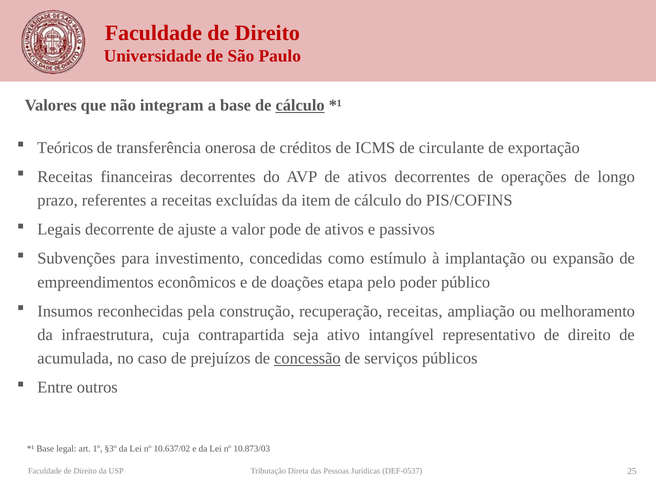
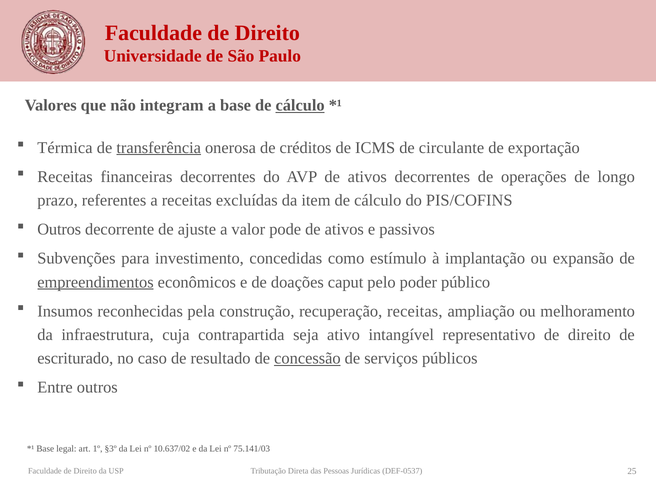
Teóricos: Teóricos -> Térmica (65, 148)
transferência underline: none -> present (159, 148)
Legais: Legais -> Outros (59, 229)
empreendimentos underline: none -> present (95, 282)
etapa: etapa -> caput (346, 282)
acumulada: acumulada -> escriturado (75, 358)
prejuízos: prejuízos -> resultado (221, 358)
10.873/03: 10.873/03 -> 75.141/03 (252, 449)
